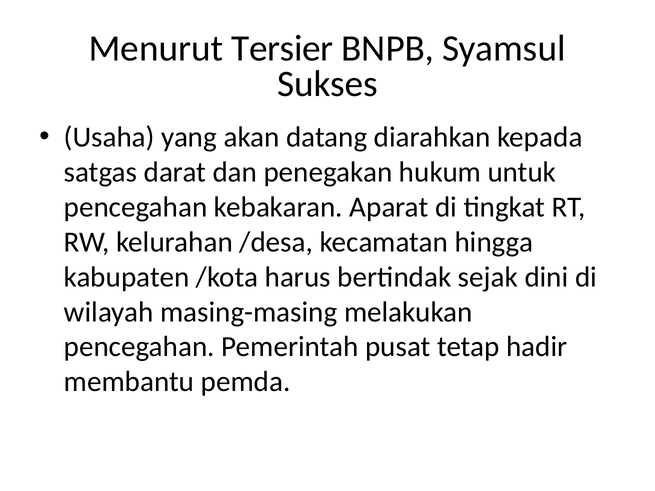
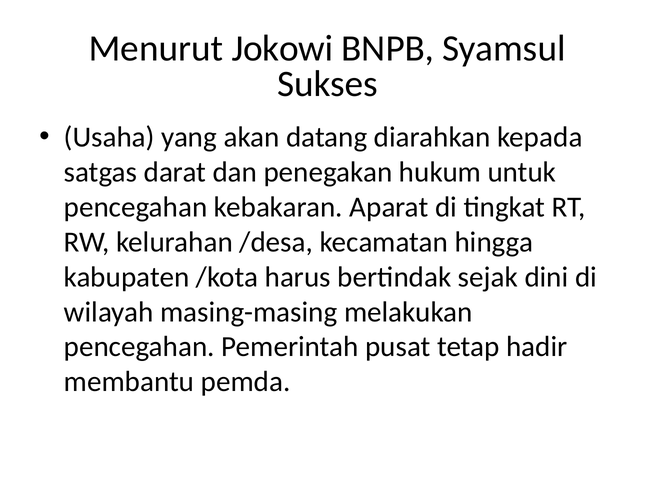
Tersier: Tersier -> Jokowi (282, 48)
